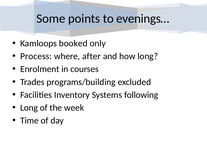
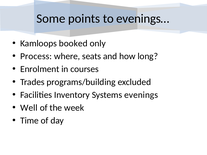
after: after -> seats (92, 56)
following: following -> evenings (141, 95)
Long: Long -> Well (29, 108)
